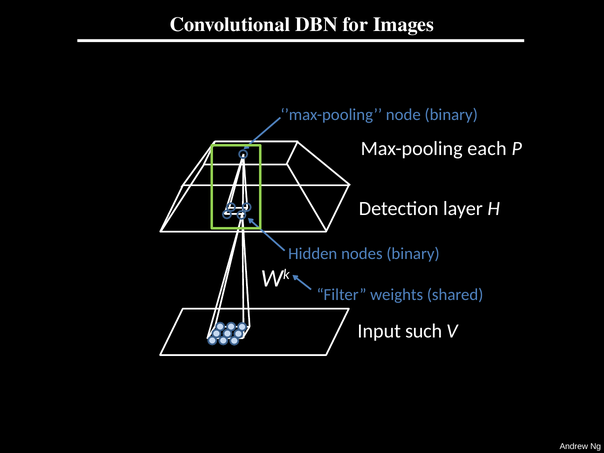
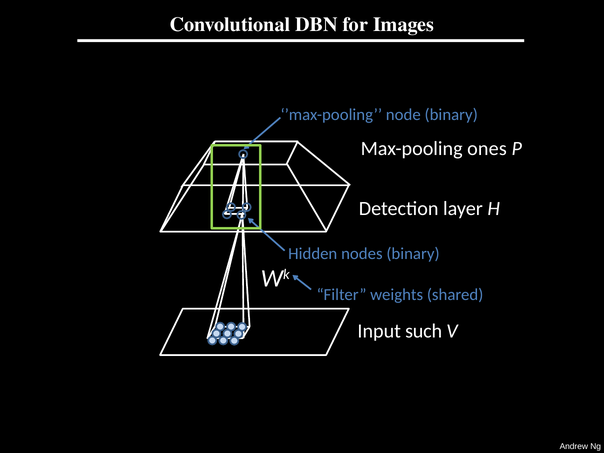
each: each -> ones (487, 149)
